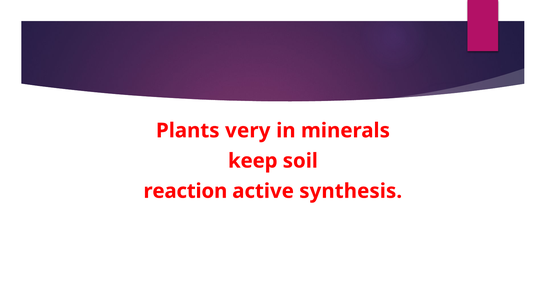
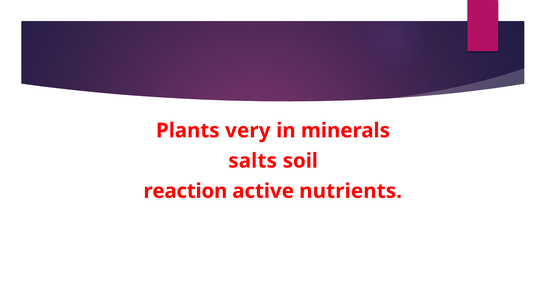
keep: keep -> salts (253, 161)
synthesis: synthesis -> nutrients (351, 191)
